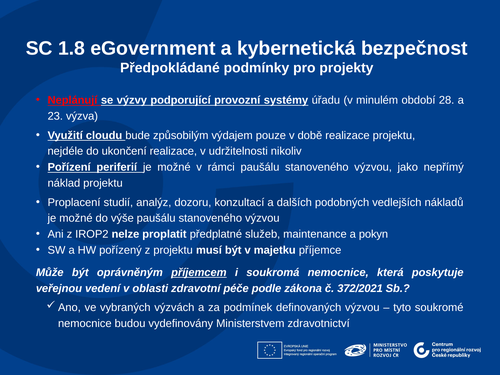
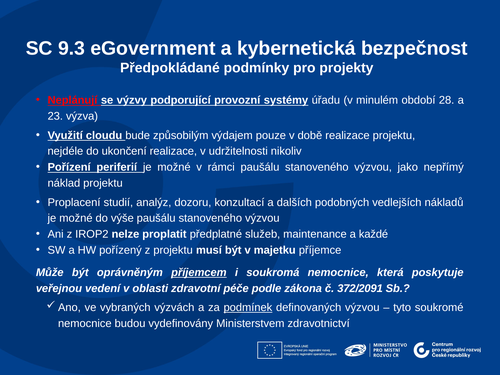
1.8: 1.8 -> 9.3 (72, 48)
pokyn: pokyn -> každé (373, 234)
372/2021: 372/2021 -> 372/2091 (360, 288)
podmínek underline: none -> present (248, 308)
